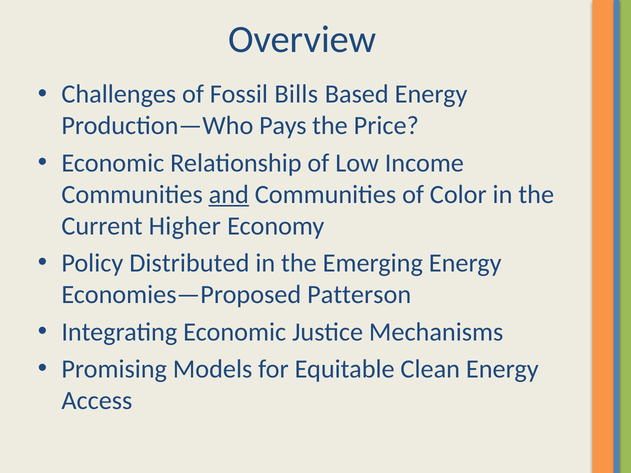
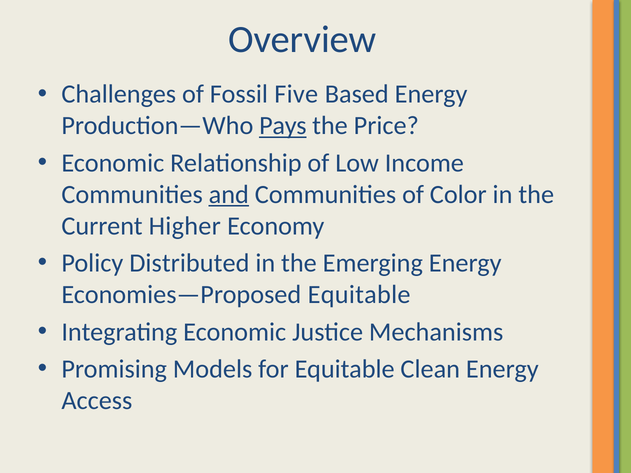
Bills: Bills -> Five (296, 94)
Pays underline: none -> present (283, 126)
Economies—Proposed Patterson: Patterson -> Equitable (359, 295)
